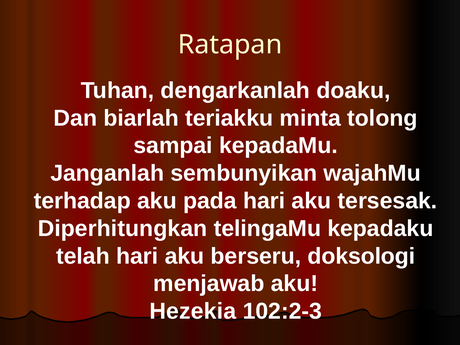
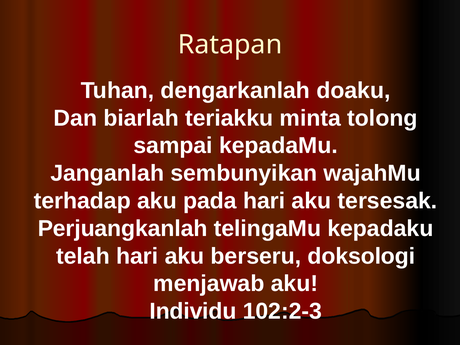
Diperhitungkan: Diperhitungkan -> Perjuangkanlah (123, 228)
Hezekia: Hezekia -> Individu (193, 311)
